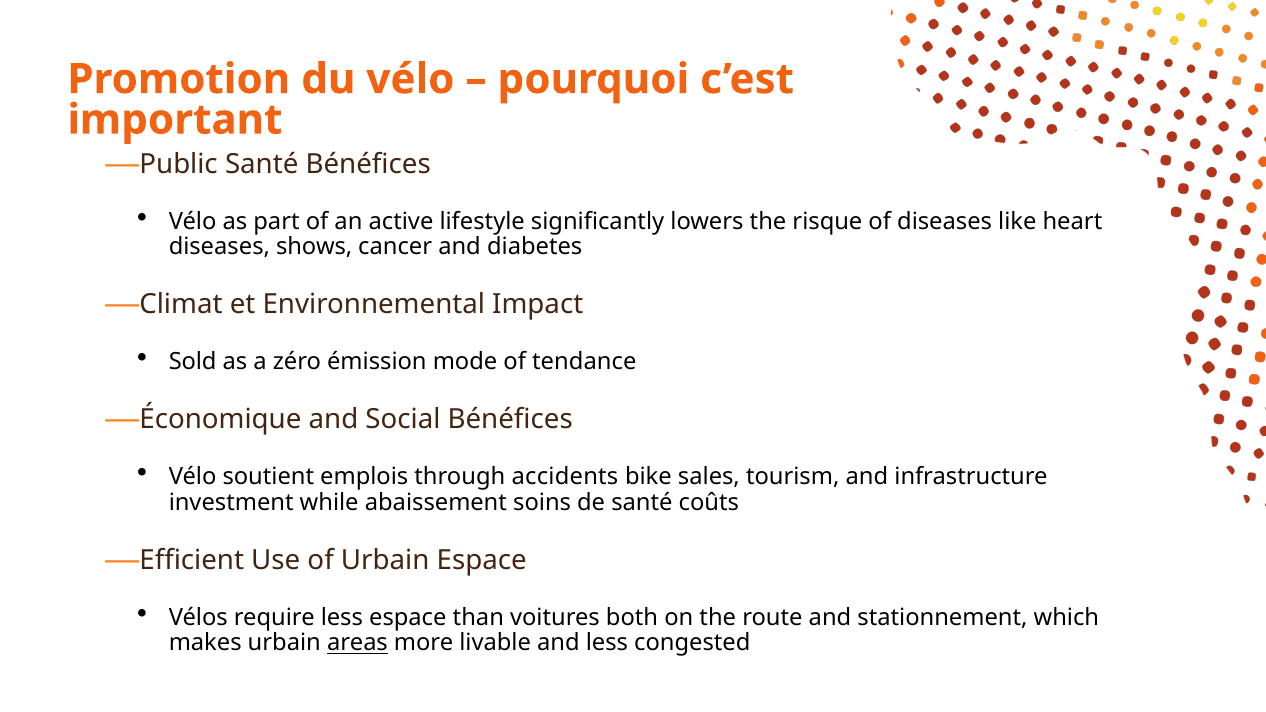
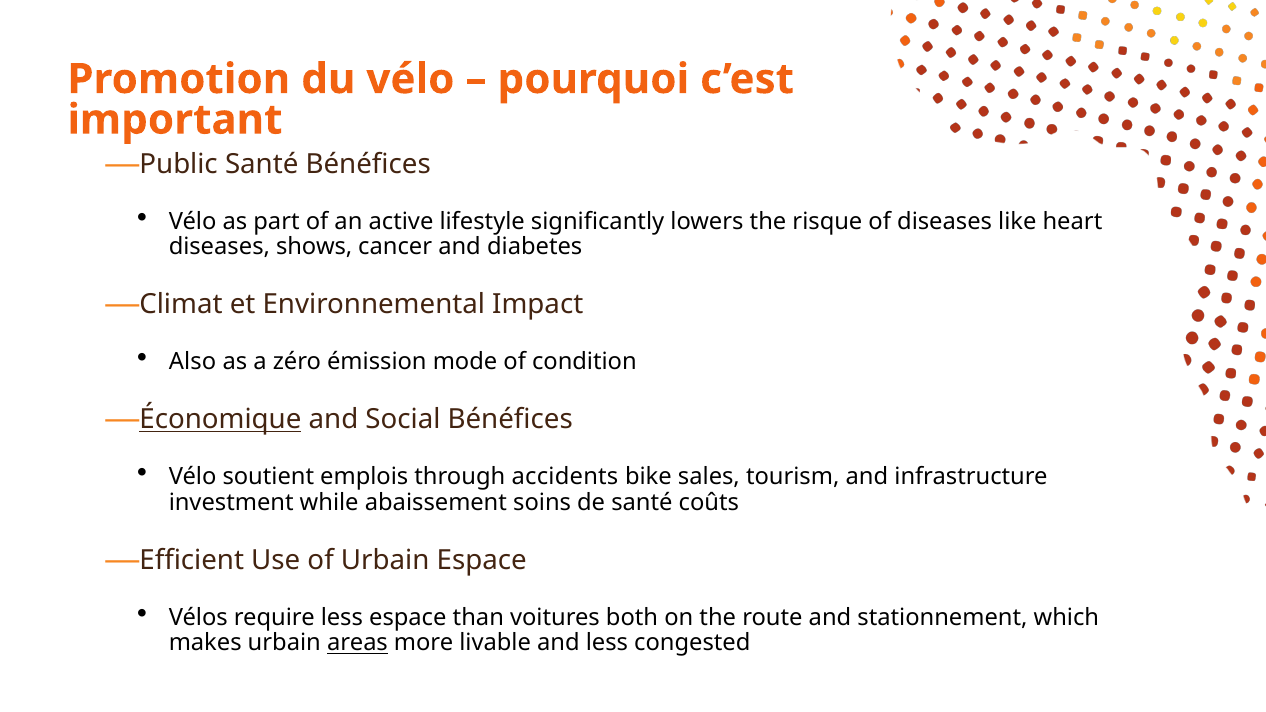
Sold: Sold -> Also (193, 362)
tendance: tendance -> condition (584, 362)
Économique underline: none -> present (220, 420)
